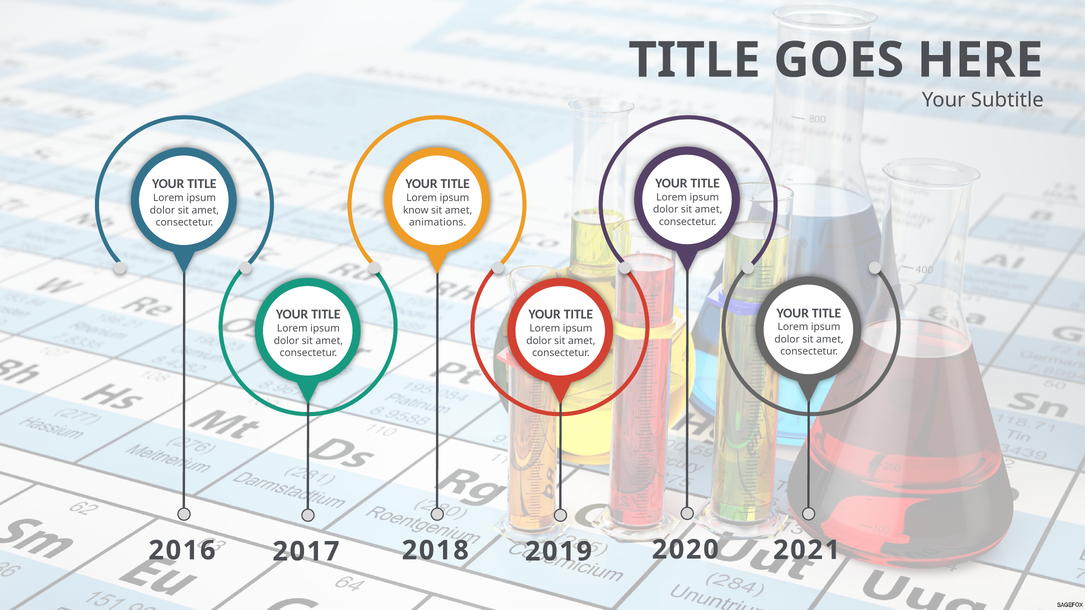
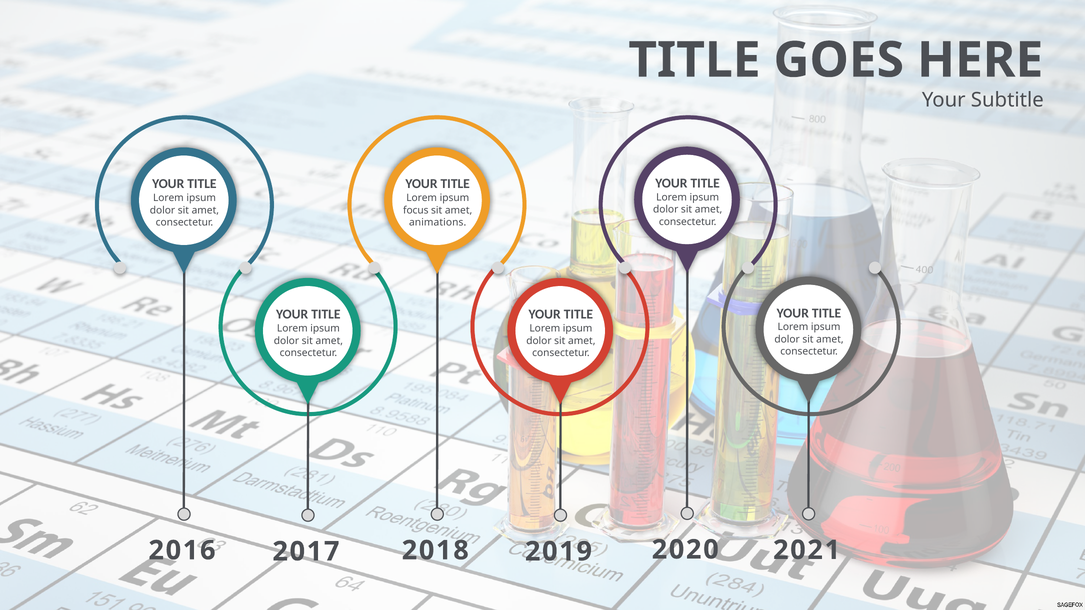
know: know -> focus (416, 210)
